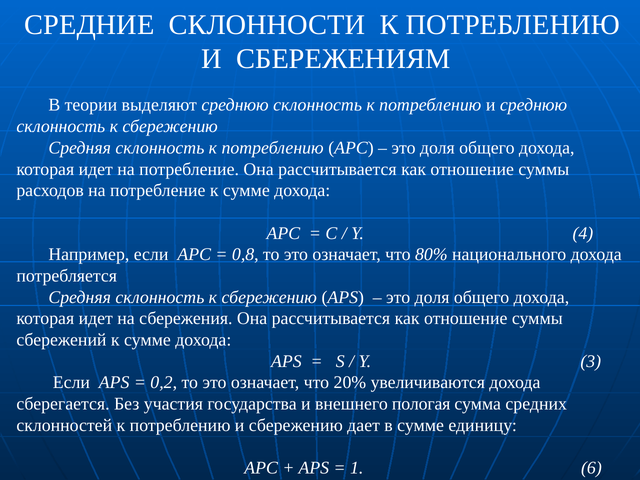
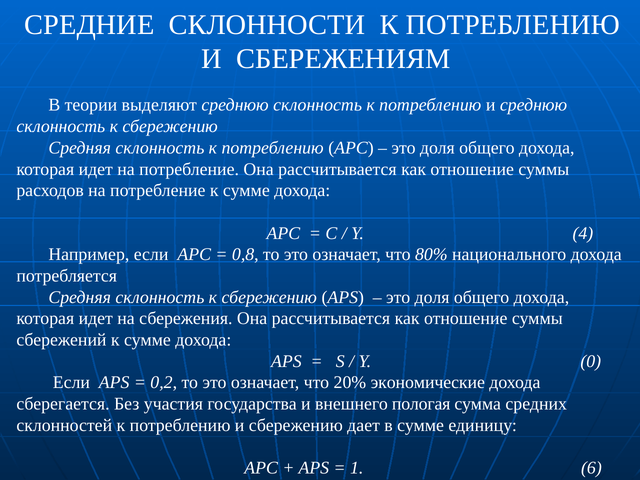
3: 3 -> 0 (591, 361)
увеличиваются: увеличиваются -> экономические (428, 383)
